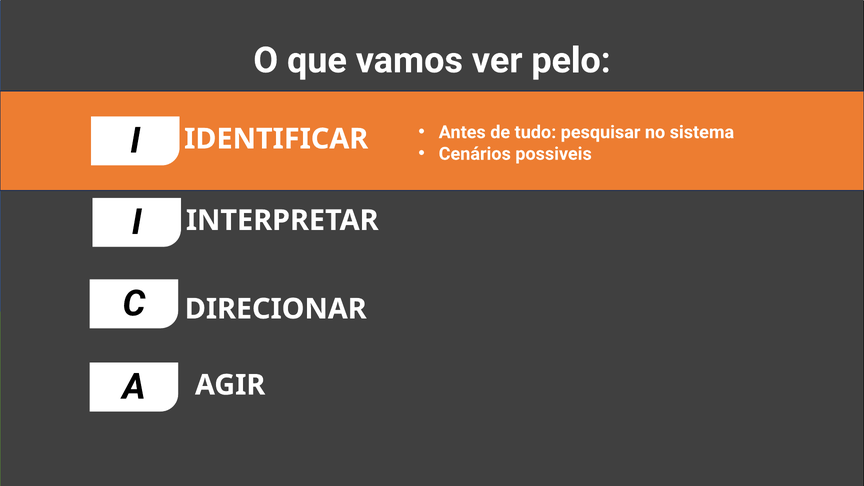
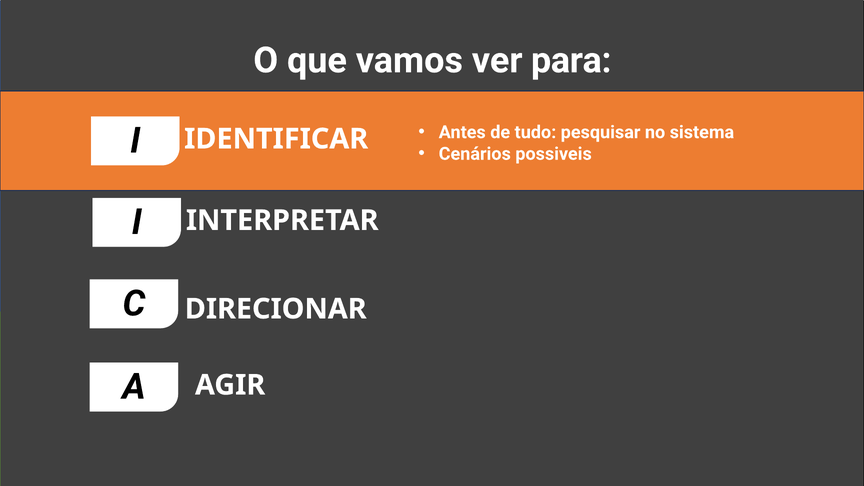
pelo: pelo -> para (571, 60)
